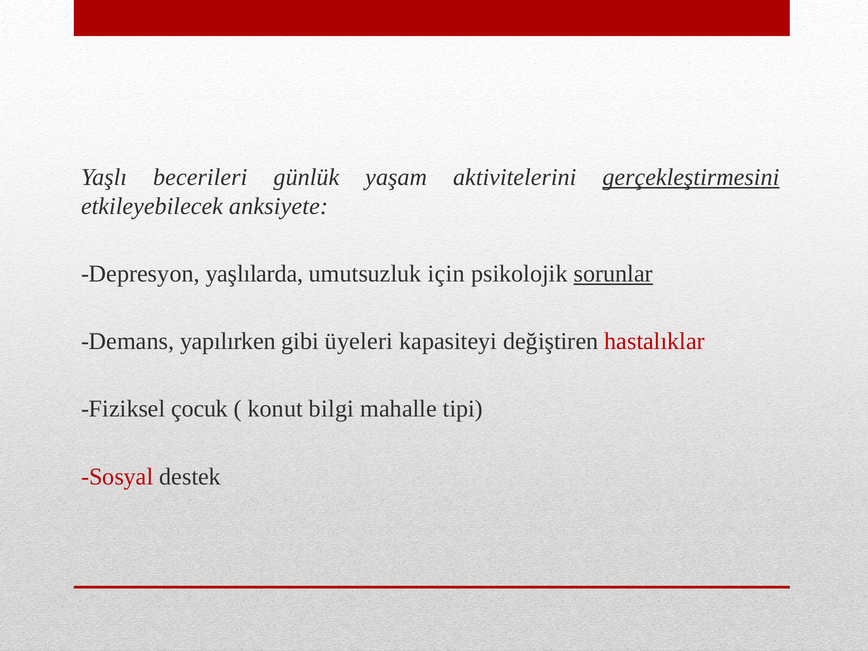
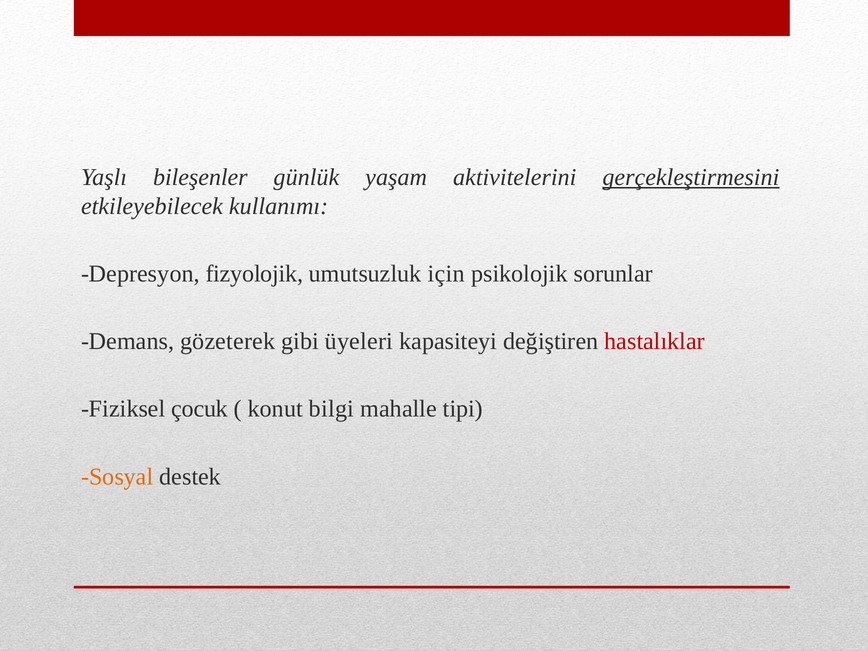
becerileri: becerileri -> bileşenler (200, 177)
anksiyete: anksiyete -> kullanımı (279, 206)
yaşlılarda: yaşlılarda -> fizyolojik (254, 274)
sorunlar underline: present -> none (613, 274)
yapılırken: yapılırken -> gözeterek (228, 341)
Sosyal colour: red -> orange (117, 477)
